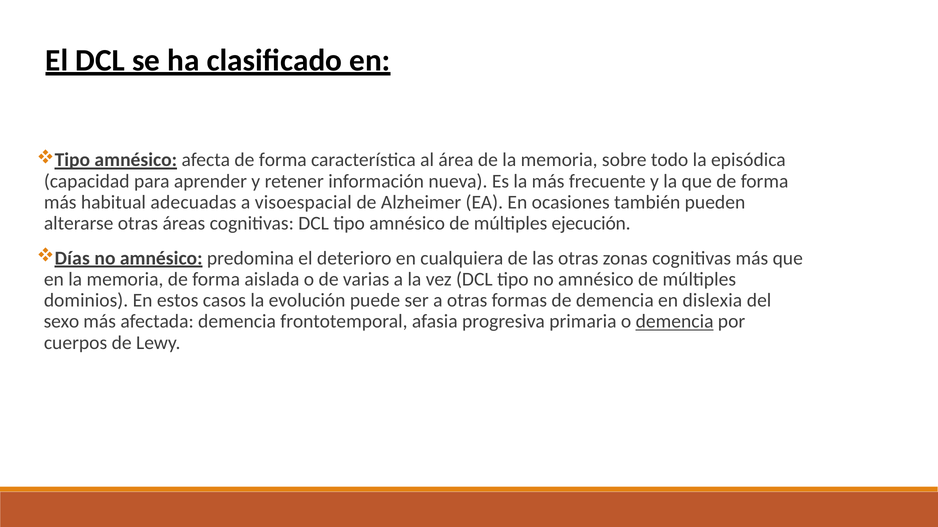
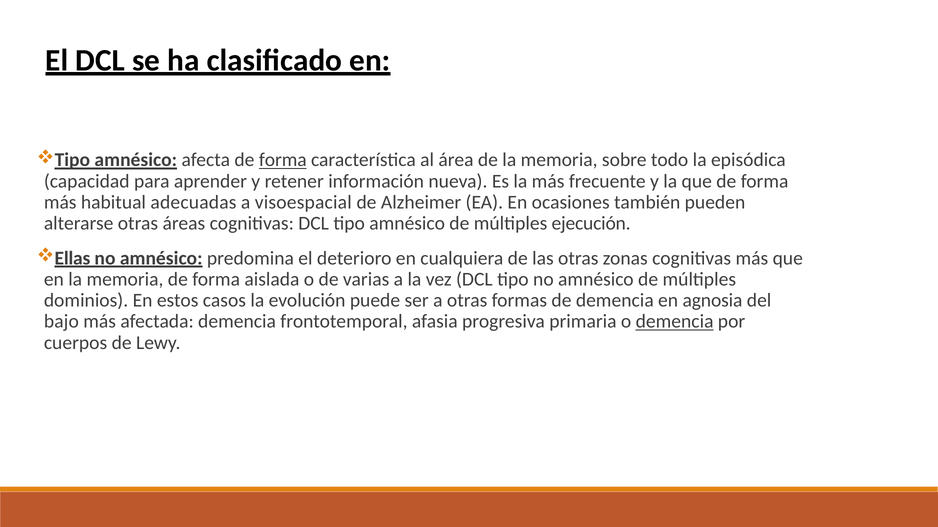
forma underline: none -> present (283, 160)
Días: Días -> Ellas (72, 258)
dislexia: dislexia -> agnosia (713, 301)
sexo: sexo -> bajo (61, 322)
